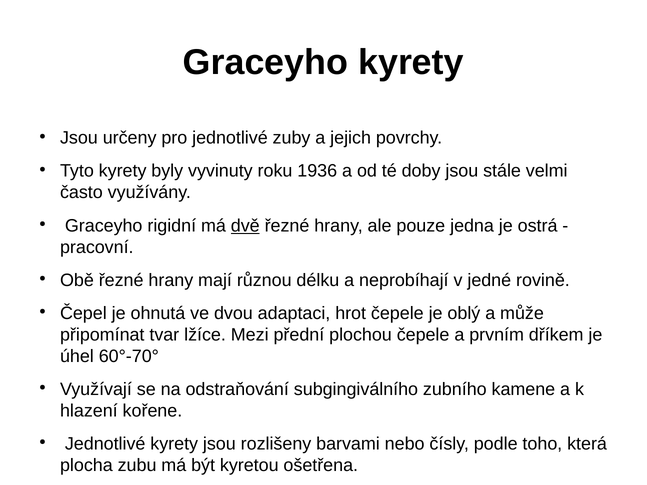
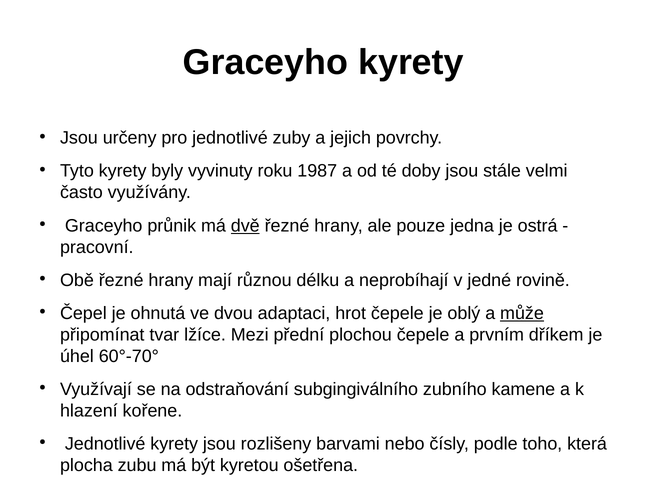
1936: 1936 -> 1987 (317, 171)
rigidní: rigidní -> průnik (172, 226)
může underline: none -> present (522, 313)
